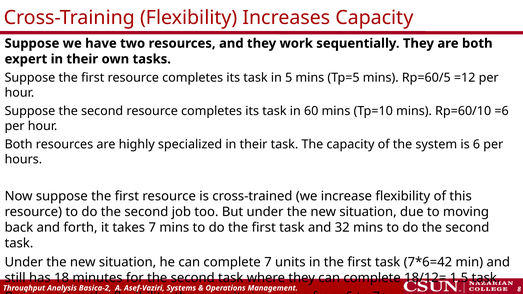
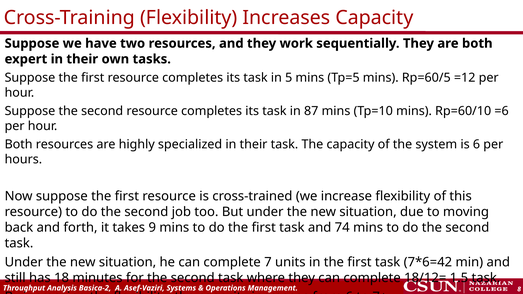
60: 60 -> 87 (311, 111)
takes 7: 7 -> 9 (152, 228)
32: 32 -> 74 (342, 228)
